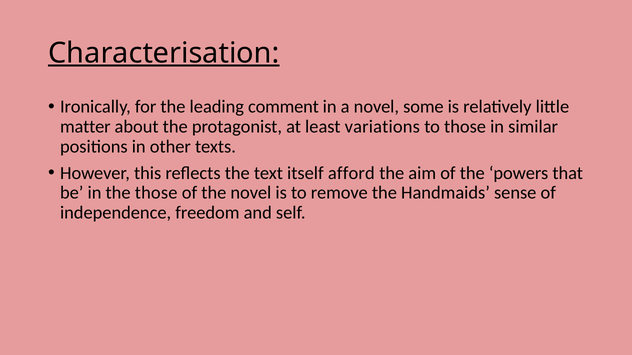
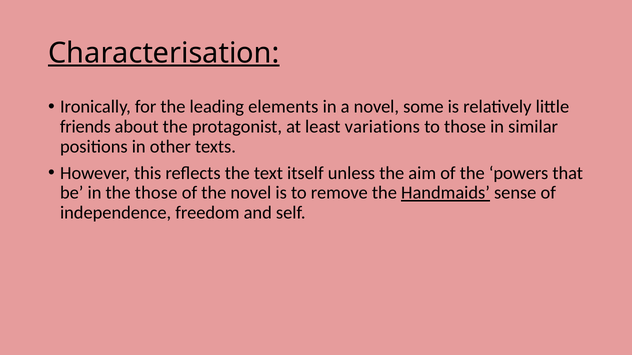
comment: comment -> elements (283, 107)
matter: matter -> friends (85, 127)
afford: afford -> unless (351, 173)
Handmaids underline: none -> present (445, 193)
